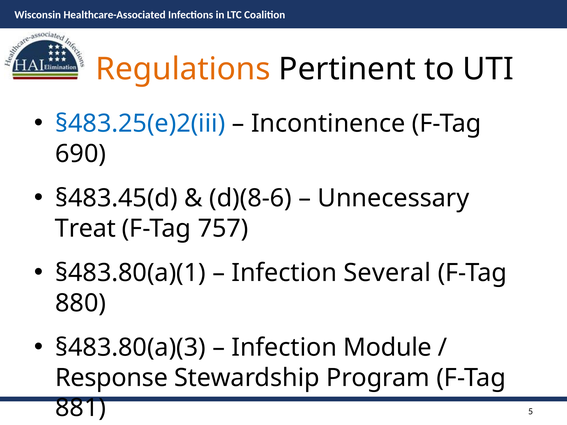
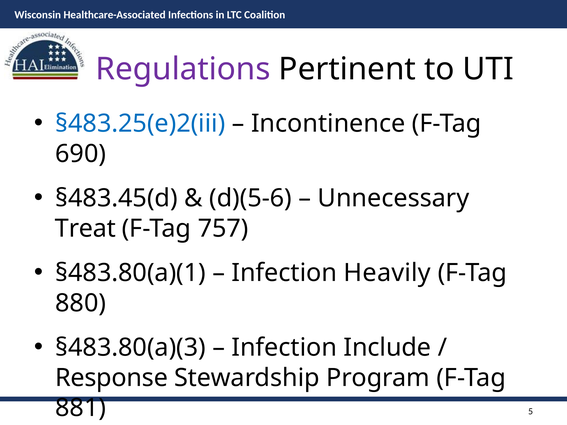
Regulations colour: orange -> purple (183, 69)
d)(8-6: d)(8-6 -> d)(5-6 (251, 198)
Several: Several -> Heavily (387, 273)
Module: Module -> Include (387, 348)
